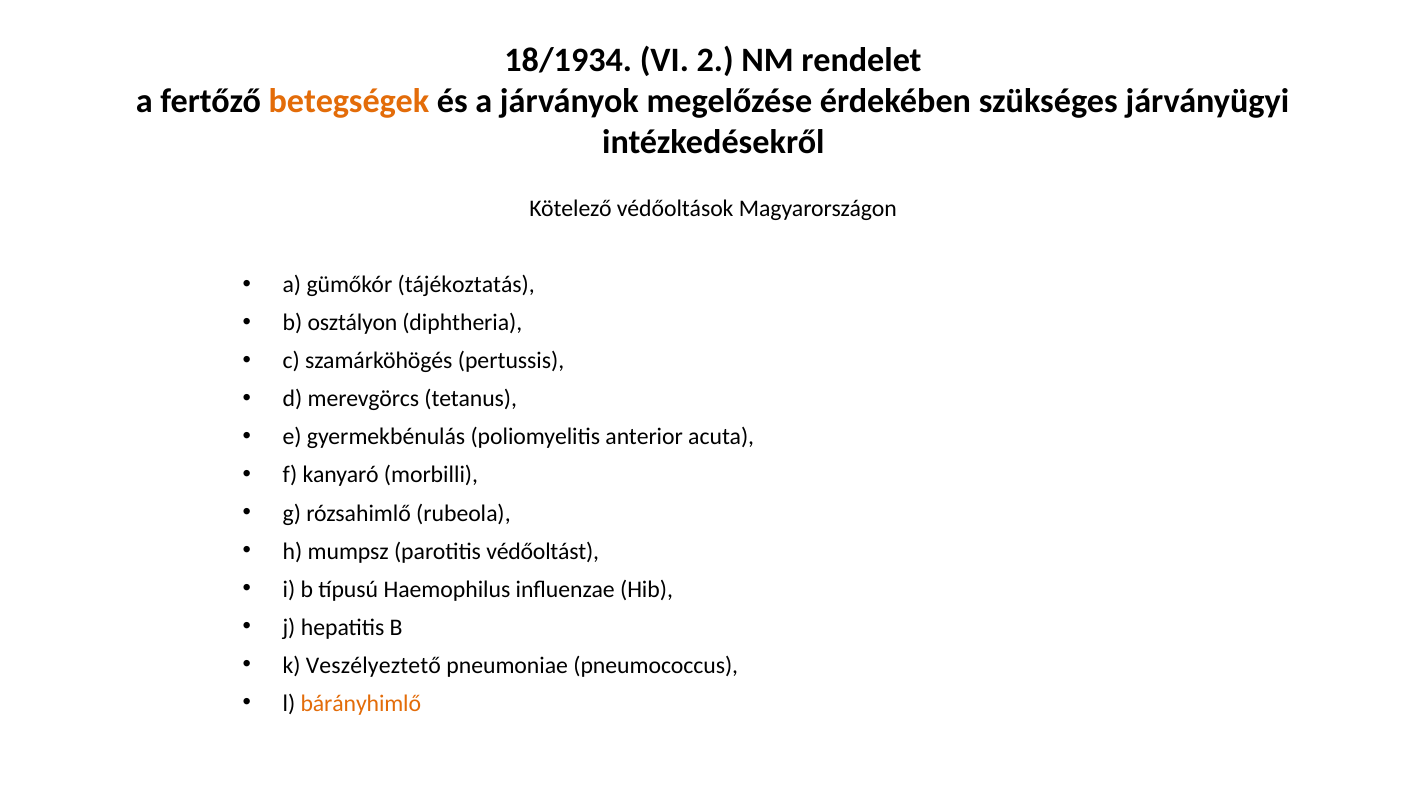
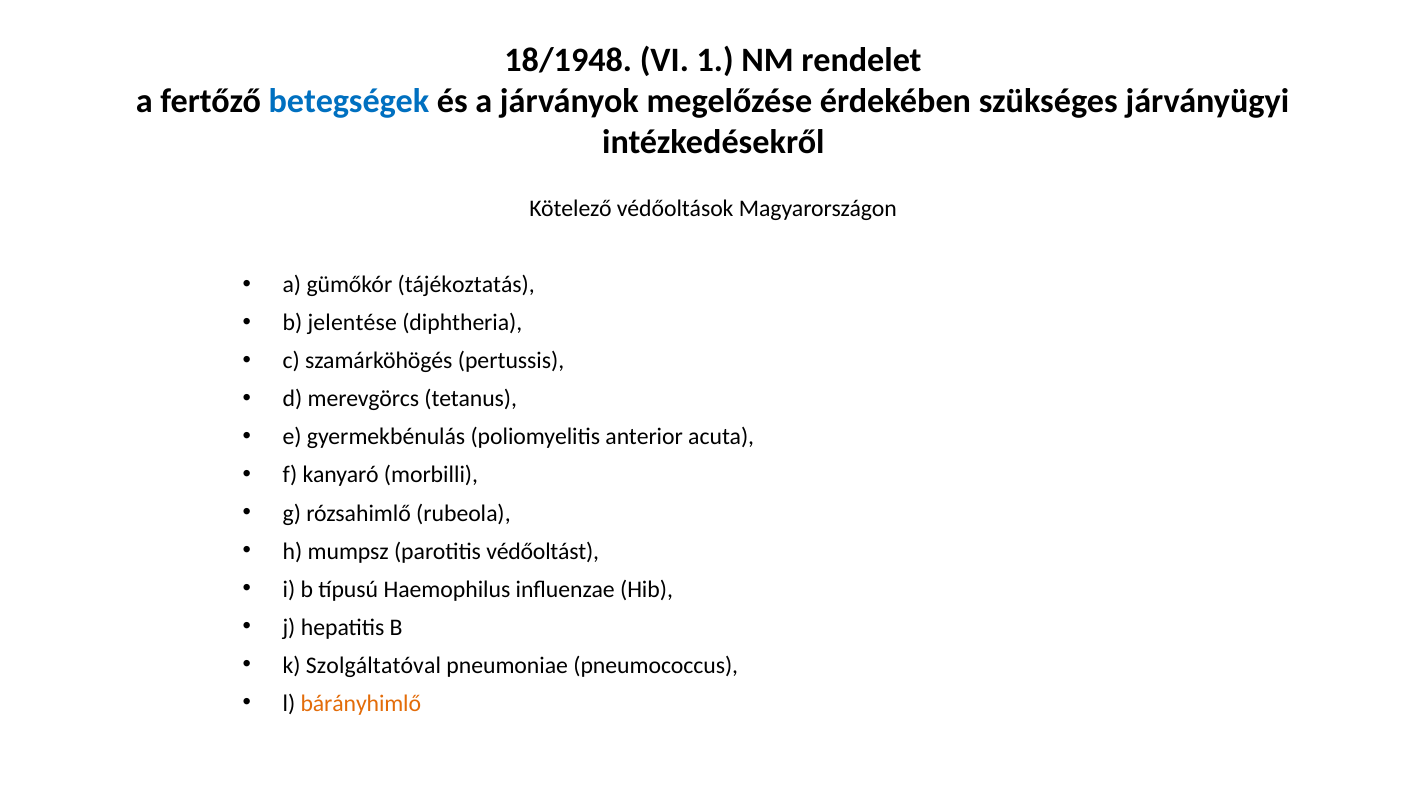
18/1934: 18/1934 -> 18/1948 (568, 60)
2: 2 -> 1 (715, 60)
betegségek colour: orange -> blue (349, 101)
osztályon: osztályon -> jelentése (352, 323)
Veszélyeztető: Veszélyeztető -> Szolgáltatóval (373, 665)
